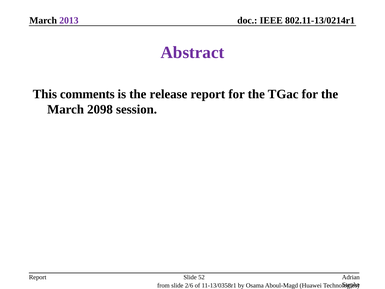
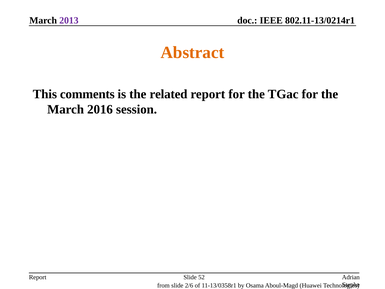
Abstract colour: purple -> orange (192, 53)
release: release -> related (169, 94)
2098: 2098 -> 2016 (100, 109)
